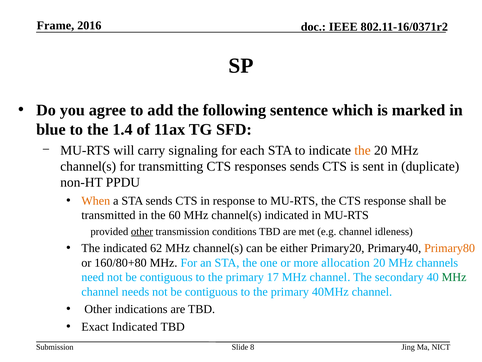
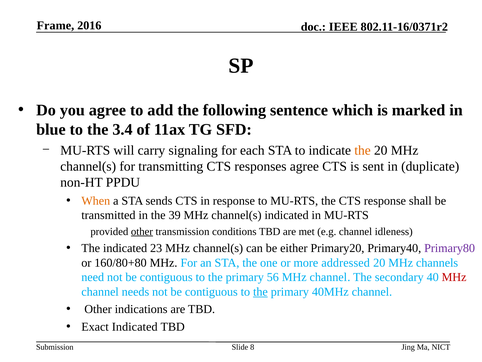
1.4: 1.4 -> 3.4 (123, 129)
responses sends: sends -> agree (304, 166)
60: 60 -> 39 (175, 215)
62: 62 -> 23 (156, 248)
Primary80 colour: orange -> purple (450, 248)
allocation: allocation -> addressed (346, 262)
17: 17 -> 56 (273, 277)
MHz colour: green -> red (454, 277)
the underline: none -> present (260, 291)
